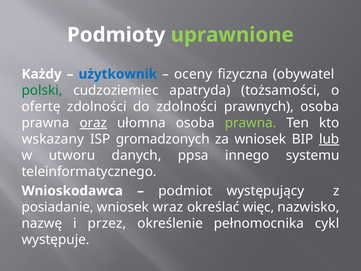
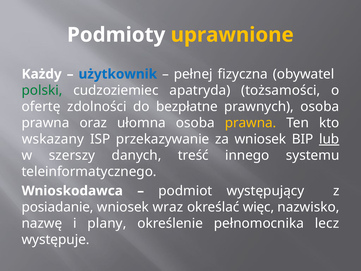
uprawnione colour: light green -> yellow (232, 35)
oceny: oceny -> pełnej (193, 74)
do zdolności: zdolności -> bezpłatne (187, 107)
oraz underline: present -> none (93, 123)
prawna colour: light green -> yellow (251, 123)
gromadzonych: gromadzonych -> przekazywanie (163, 139)
utworu: utworu -> szerszy (72, 155)
ppsa: ppsa -> treść (193, 155)
przez: przez -> plany (107, 223)
cykl: cykl -> lecz (327, 223)
